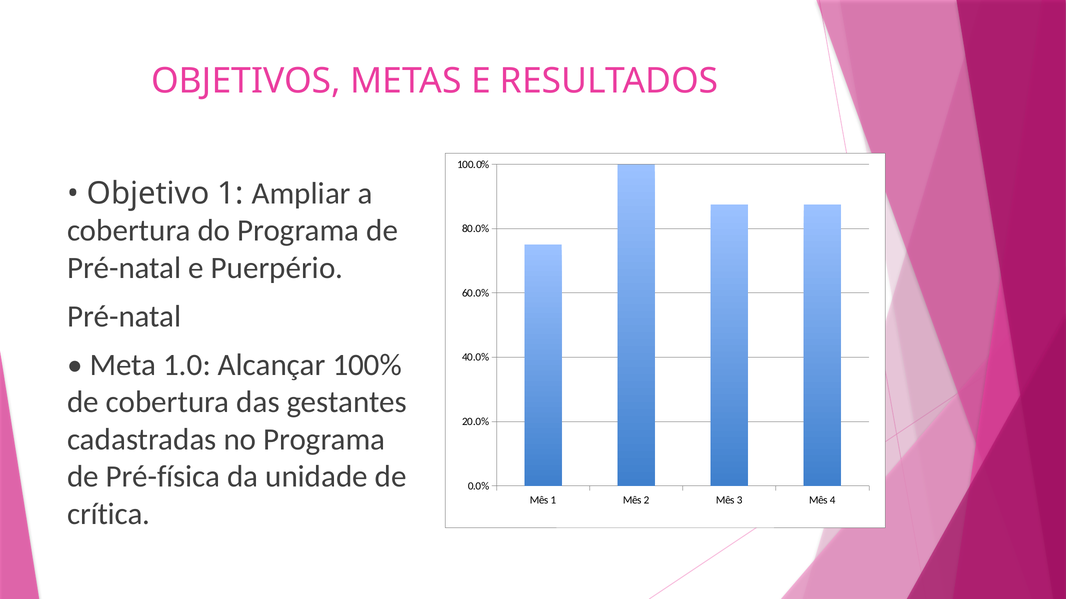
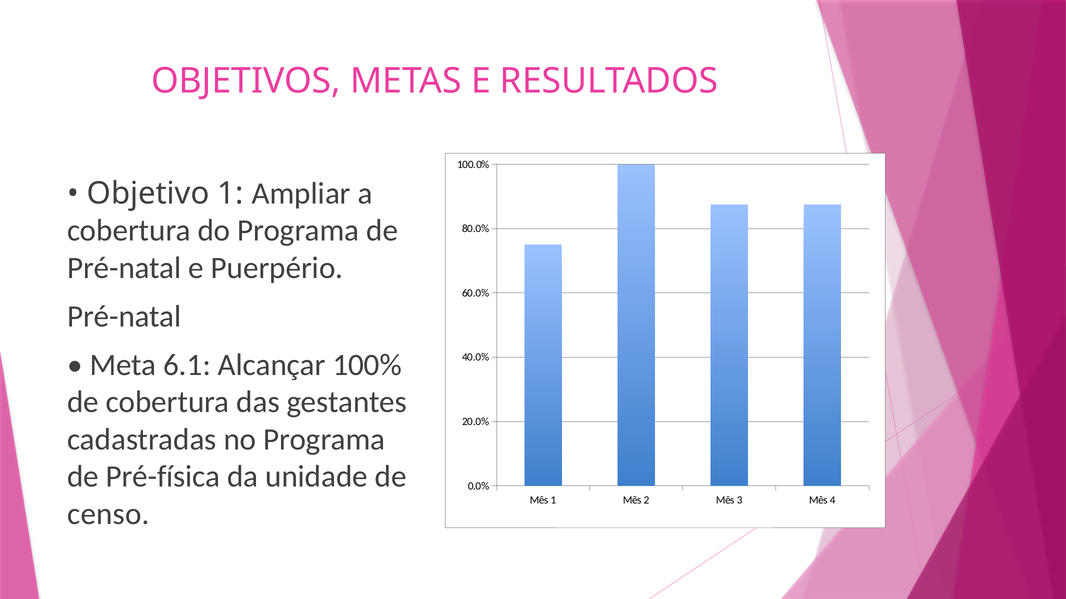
1.0: 1.0 -> 6.1 (187, 365)
crítica: crítica -> censo (108, 514)
